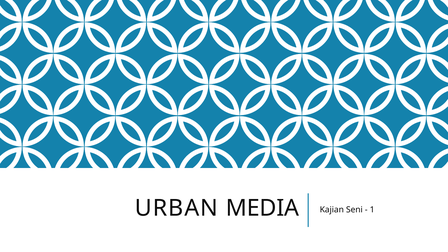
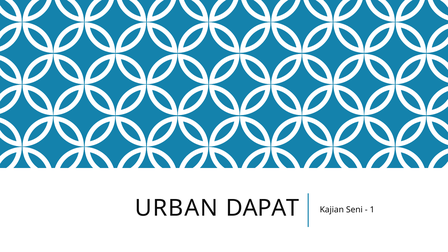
MEDIA: MEDIA -> DAPAT (262, 208)
